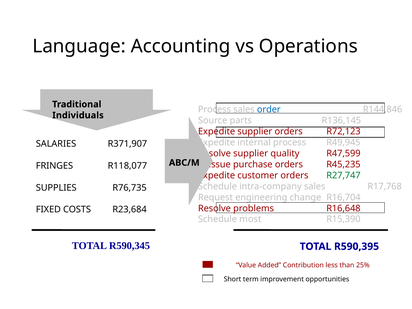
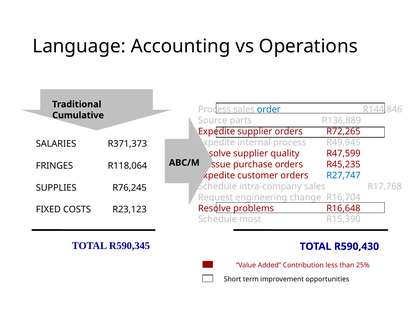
Individuals: Individuals -> Cumulative (78, 115)
R136,145: R136,145 -> R136,889 (341, 120)
R72,123: R72,123 -> R72,265 (343, 131)
R371,907: R371,907 -> R371,373 (127, 144)
R118,077: R118,077 -> R118,064 (127, 166)
R27,747 colour: green -> blue (343, 175)
R76,735: R76,735 -> R76,245 (130, 188)
R23,684: R23,684 -> R23,123 (130, 210)
R590,395: R590,395 -> R590,430 (357, 247)
